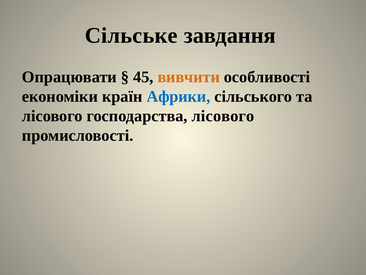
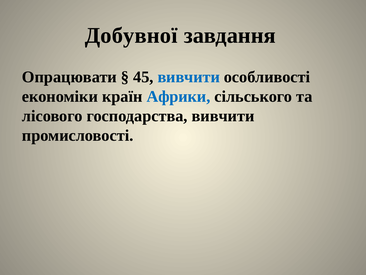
Сільське: Сільське -> Добувної (131, 35)
вивчити colour: orange -> blue (189, 77)
господарства лісового: лісового -> вивчити (223, 116)
